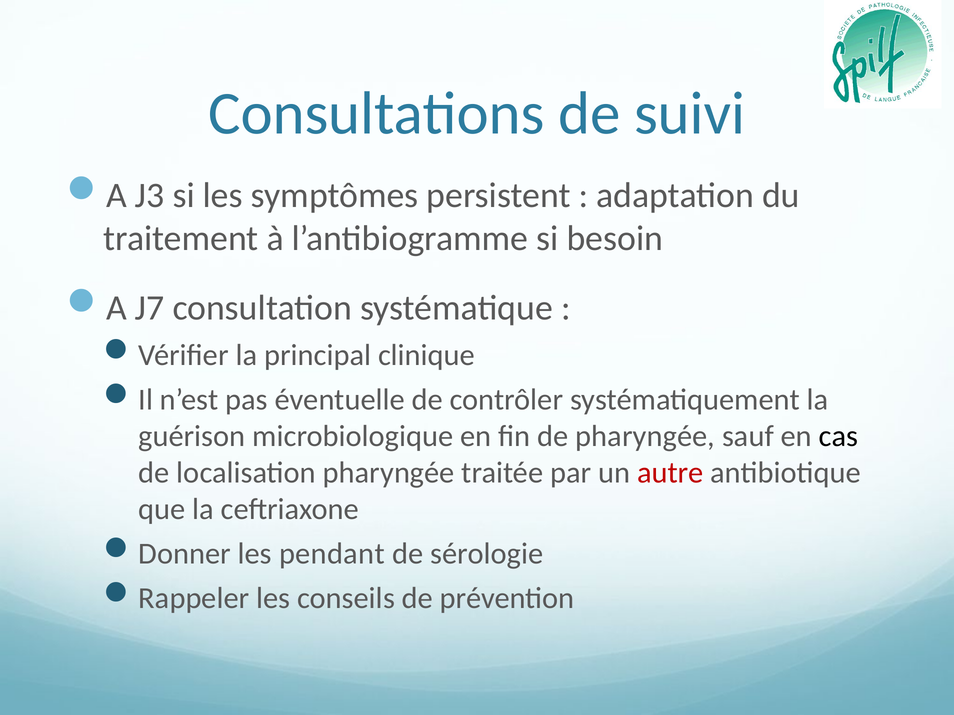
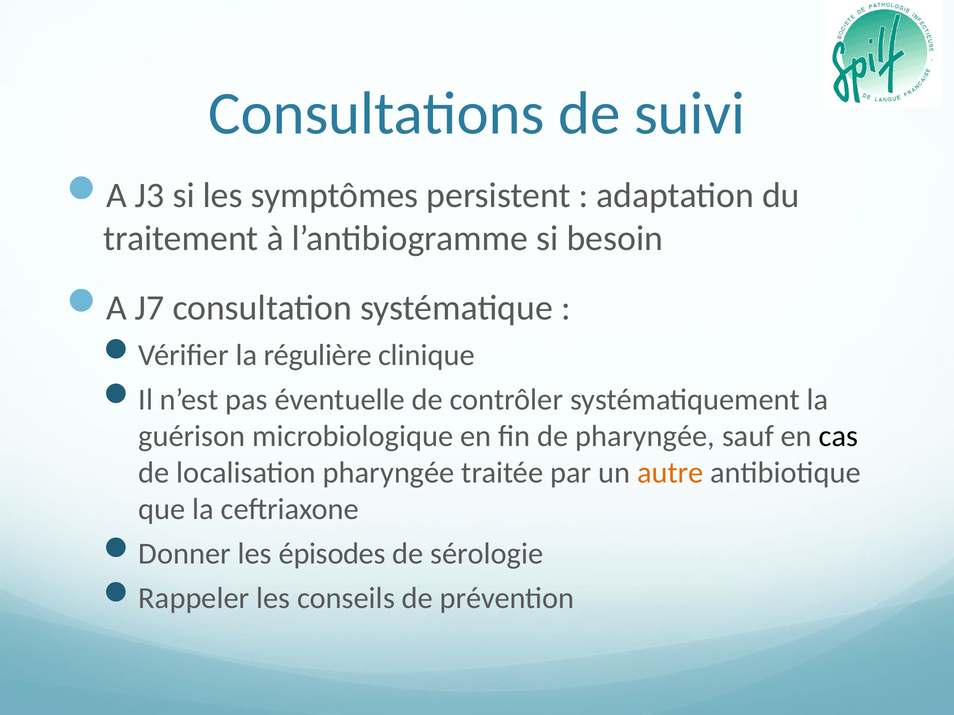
principal: principal -> régulière (318, 356)
autre colour: red -> orange (670, 473)
pendant: pendant -> épisodes (332, 554)
